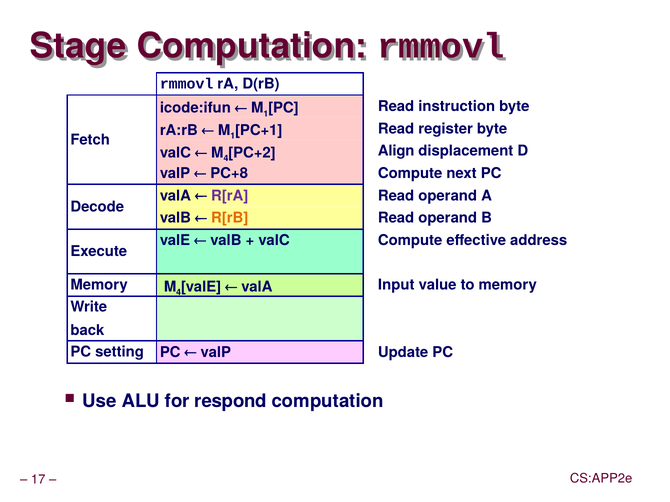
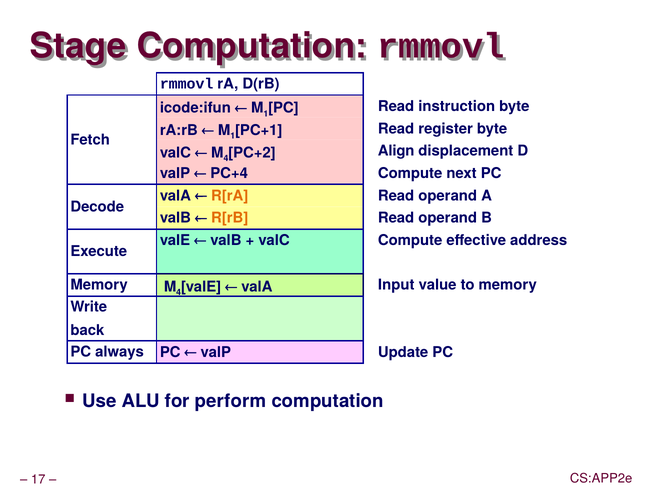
PC+8: PC+8 -> PC+4 (229, 173)
R[rA colour: purple -> orange (230, 196)
setting: setting -> always (120, 352)
respond: respond -> perform (230, 402)
